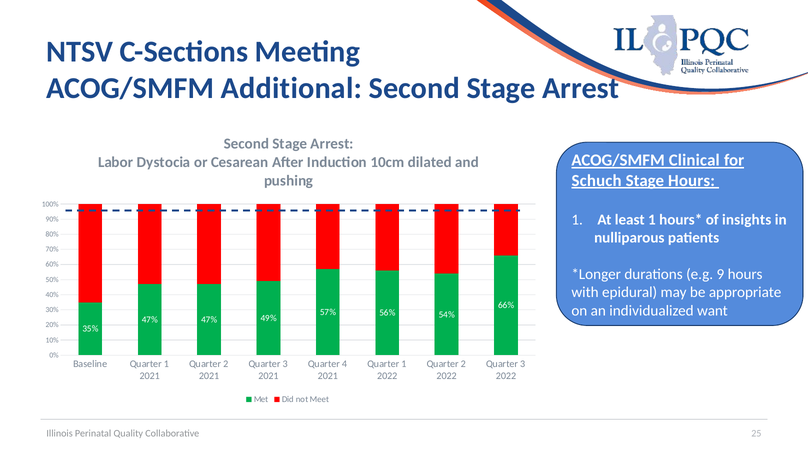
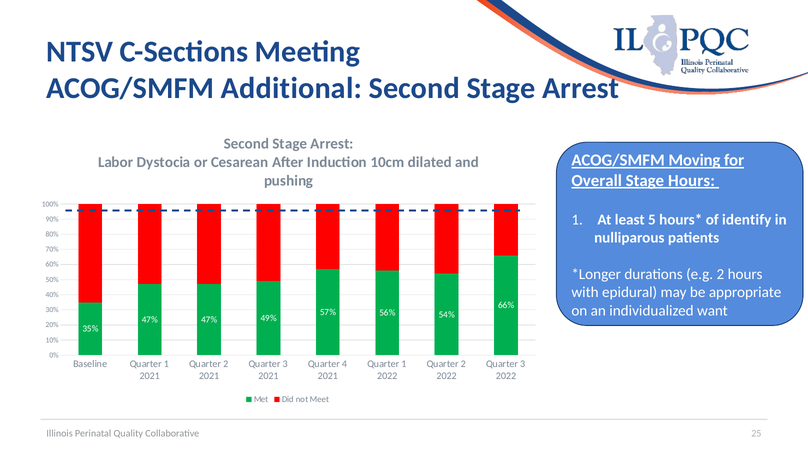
Clinical: Clinical -> Moving (694, 161)
Schuch: Schuch -> Overall (597, 181)
least 1: 1 -> 5 (652, 220)
insights: insights -> identify (747, 220)
e.g 9: 9 -> 2 (720, 275)
